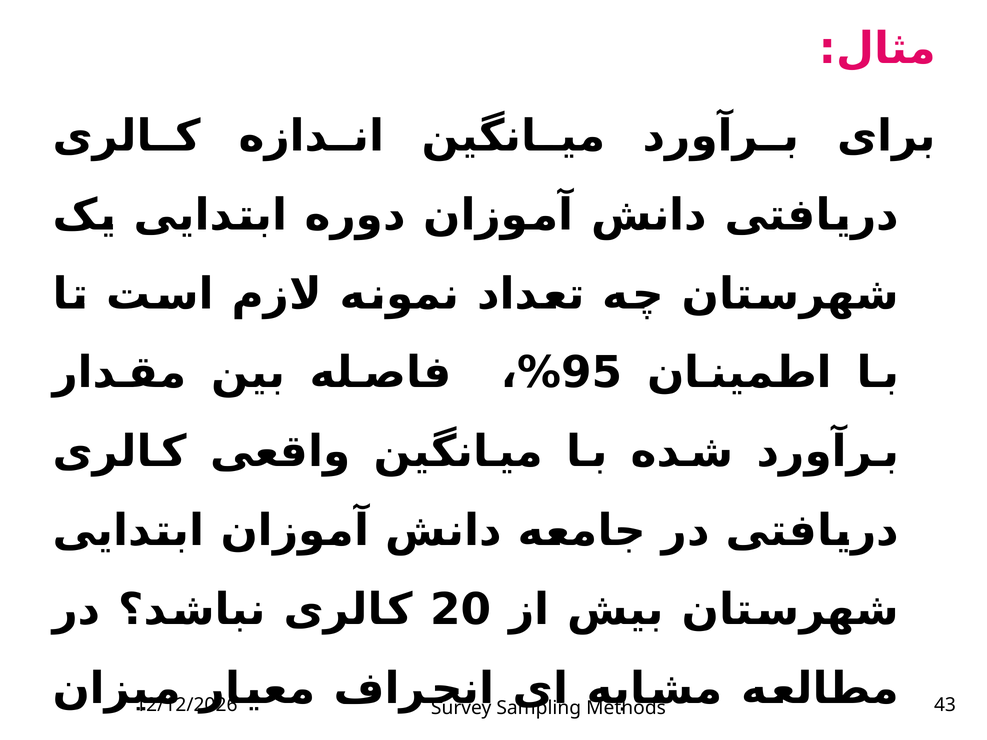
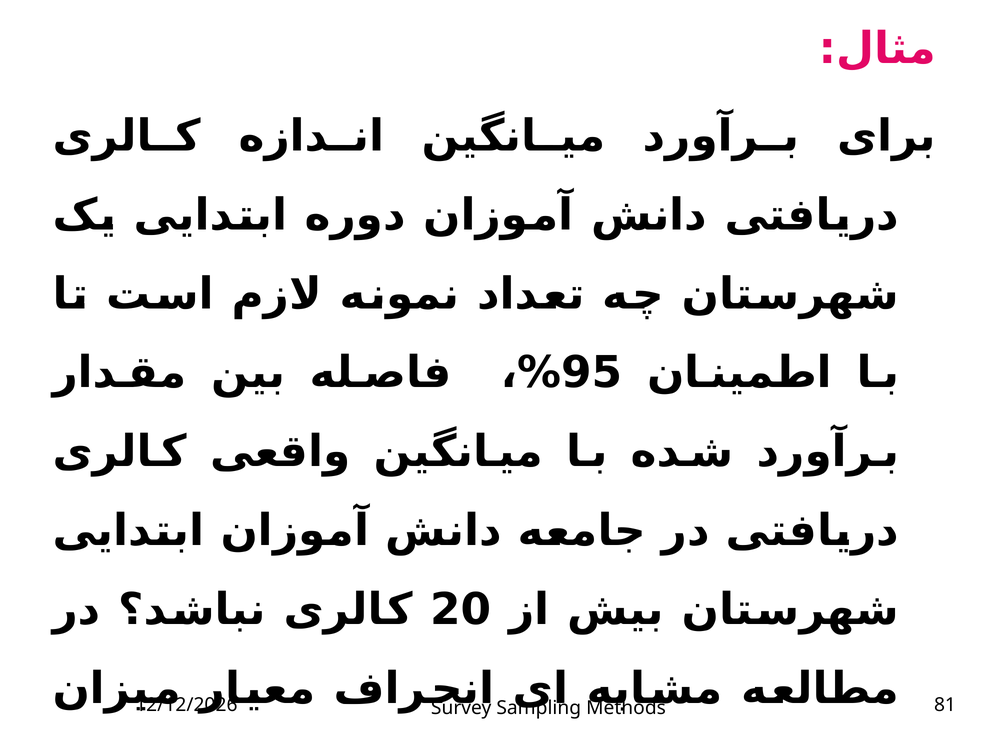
43: 43 -> 81 (945, 705)
